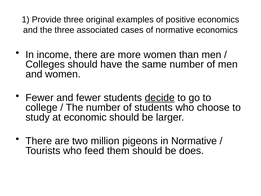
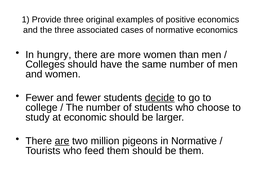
income: income -> hungry (54, 55)
are underline: none -> present (62, 141)
be does: does -> them (192, 150)
